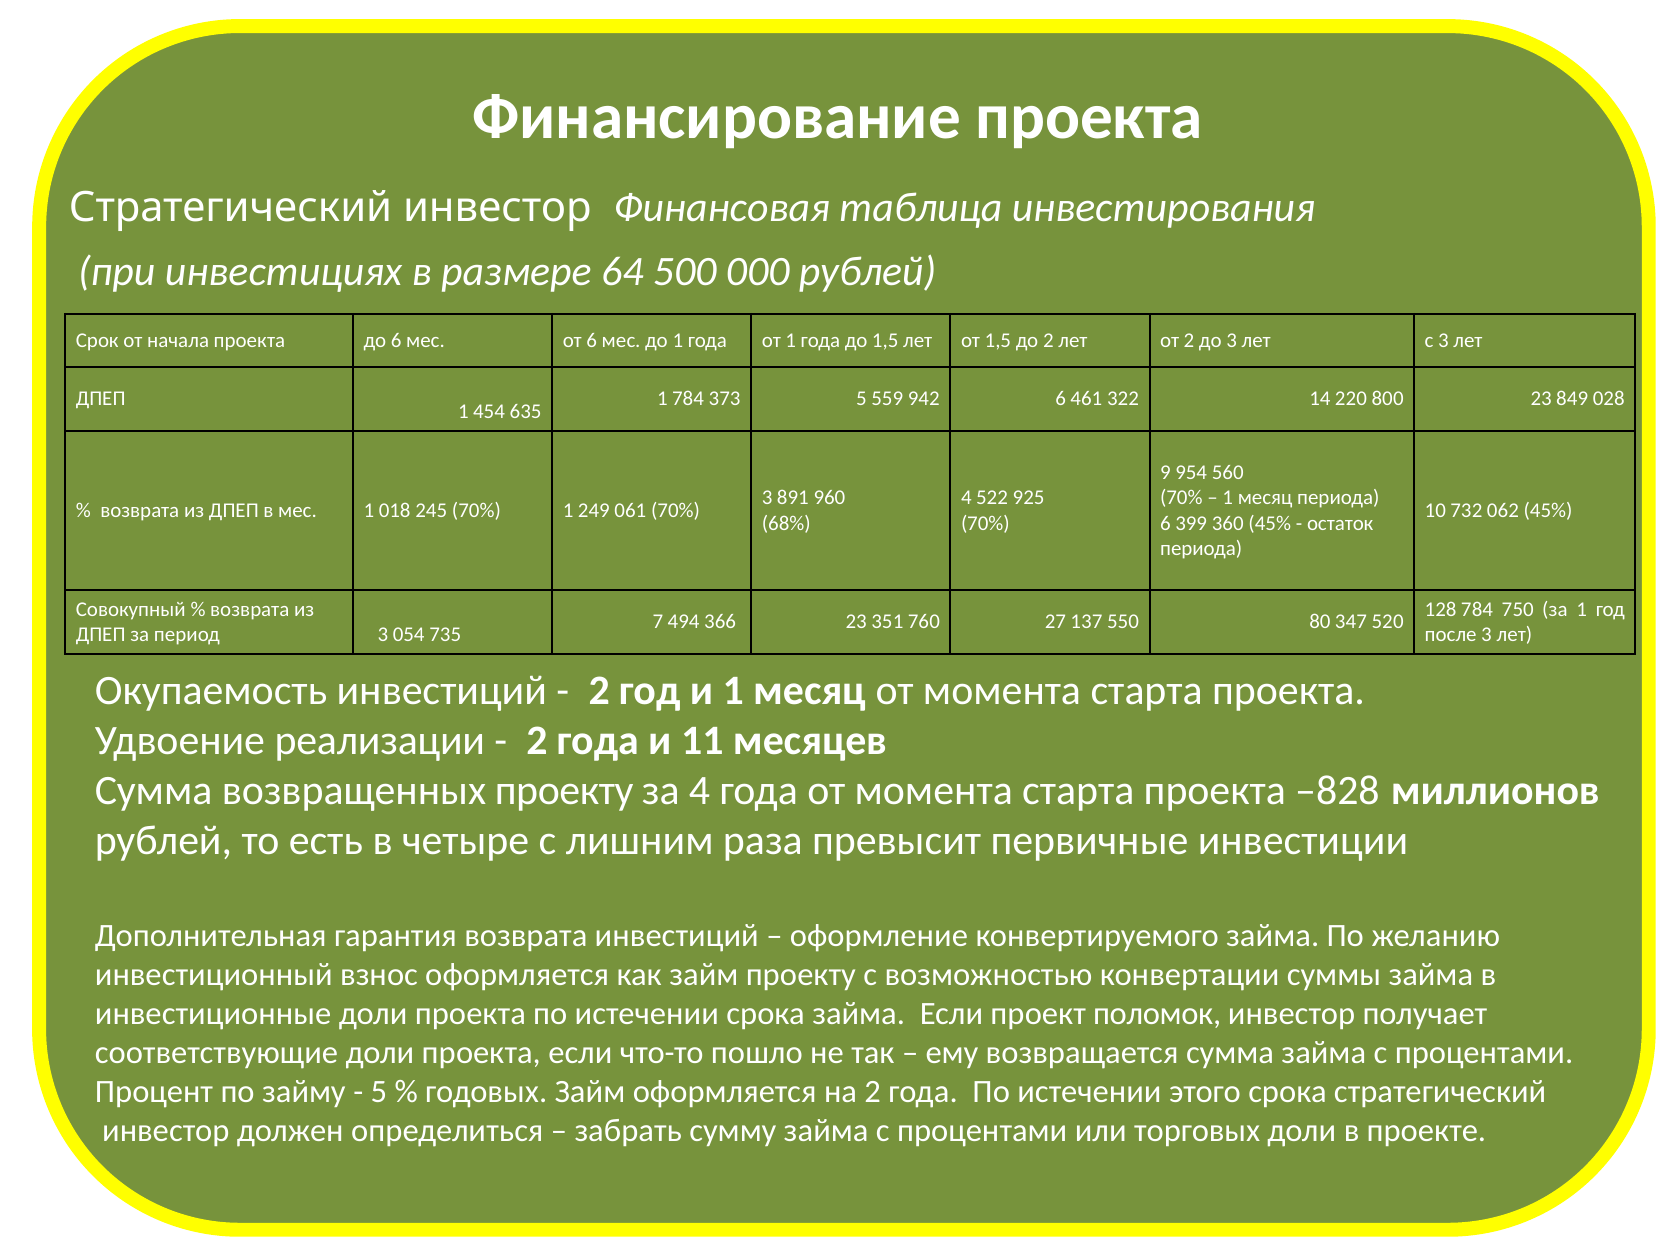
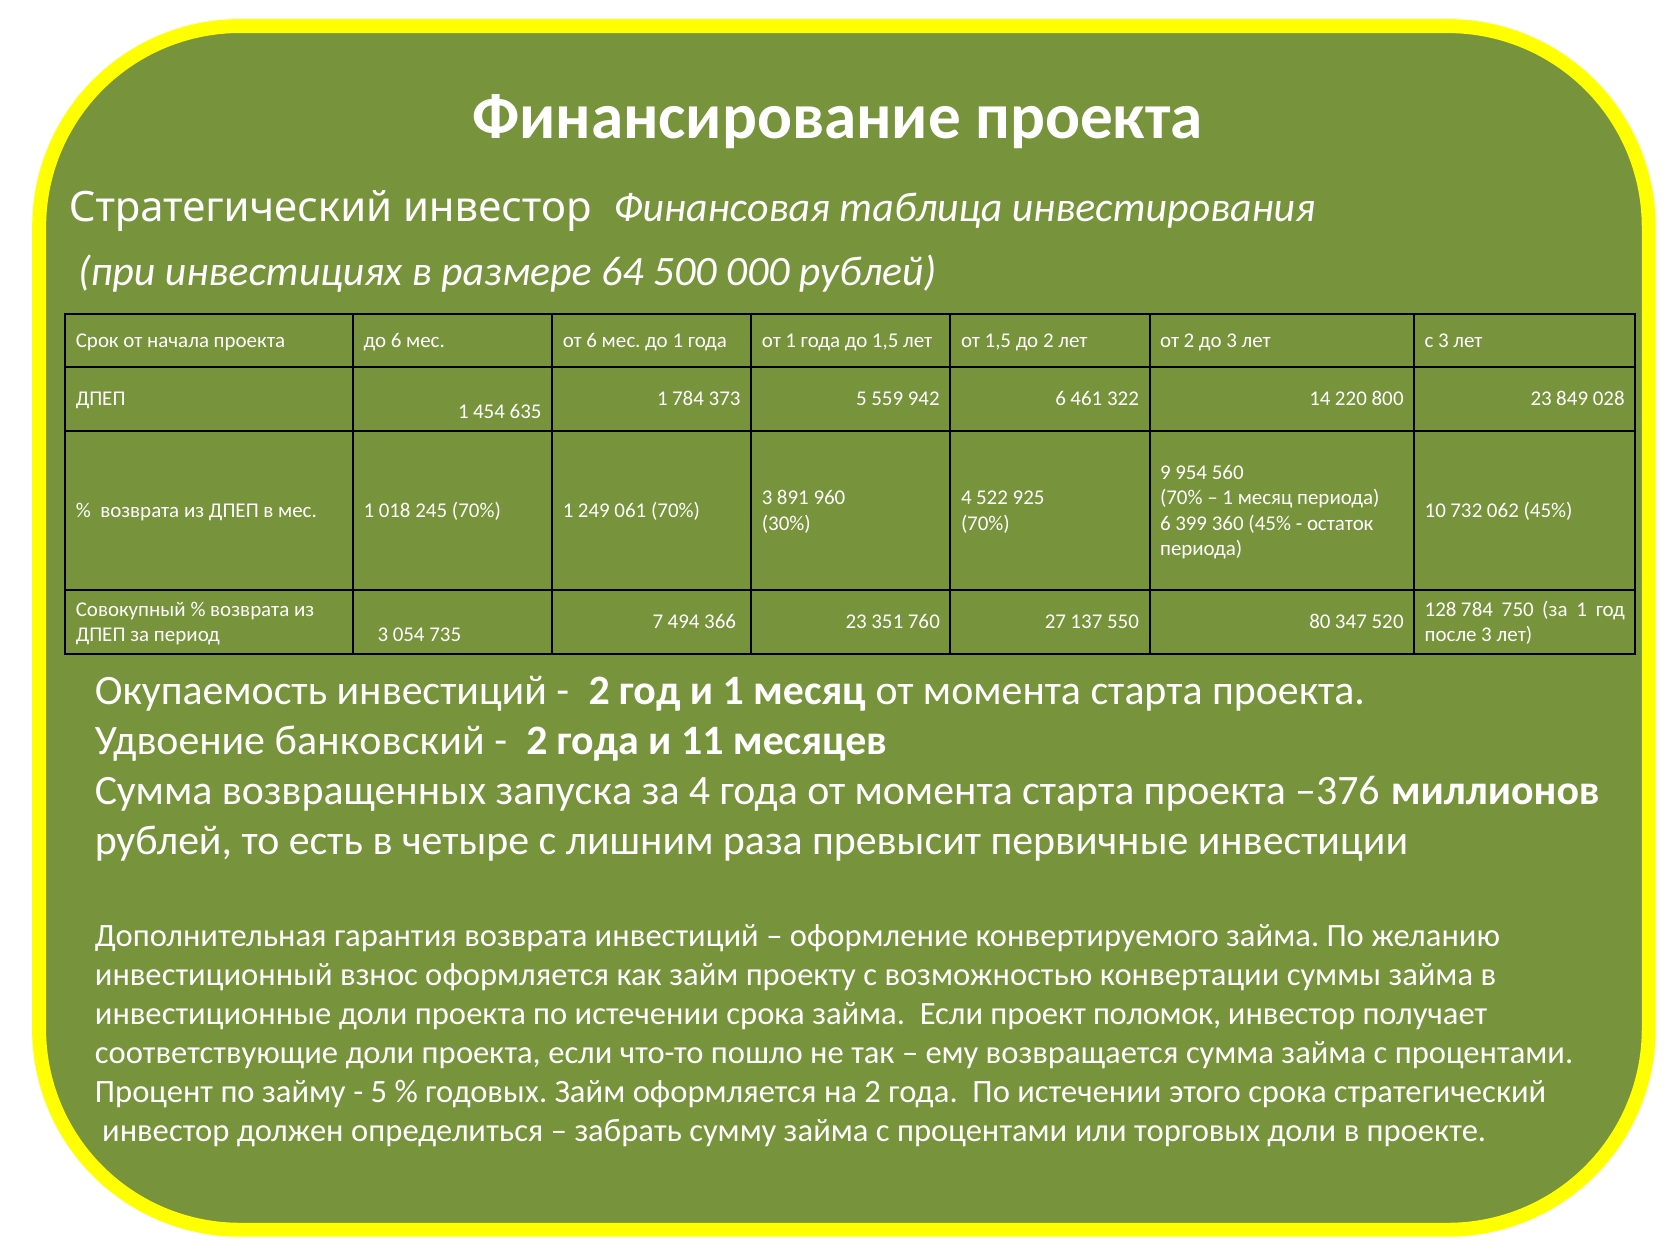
68%: 68% -> 30% (786, 523)
реализации: реализации -> банковский (380, 741)
возвращенных проекту: проекту -> запуска (564, 791)
–828: –828 -> –376 (1337, 791)
